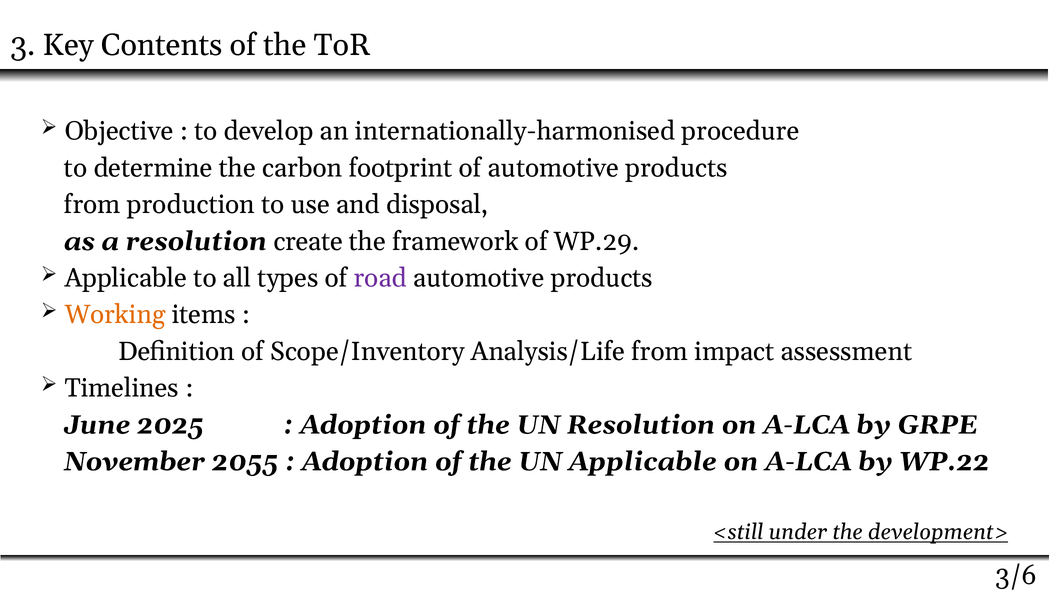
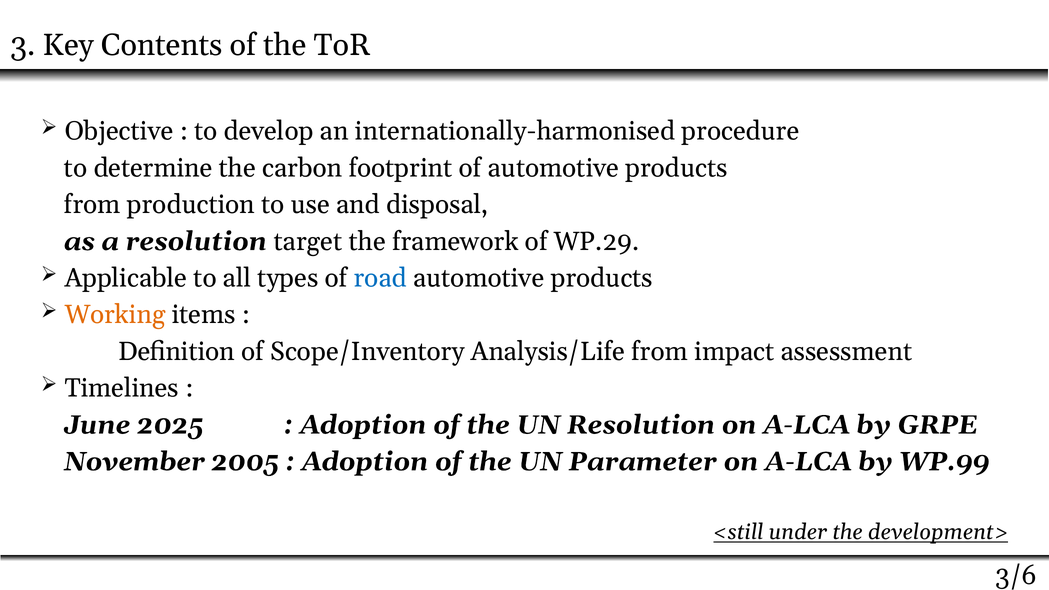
create: create -> target (308, 241)
road colour: purple -> blue (380, 278)
2055: 2055 -> 2005 (245, 462)
UN Applicable: Applicable -> Parameter (643, 462)
WP.22: WP.22 -> WP.99 (945, 462)
